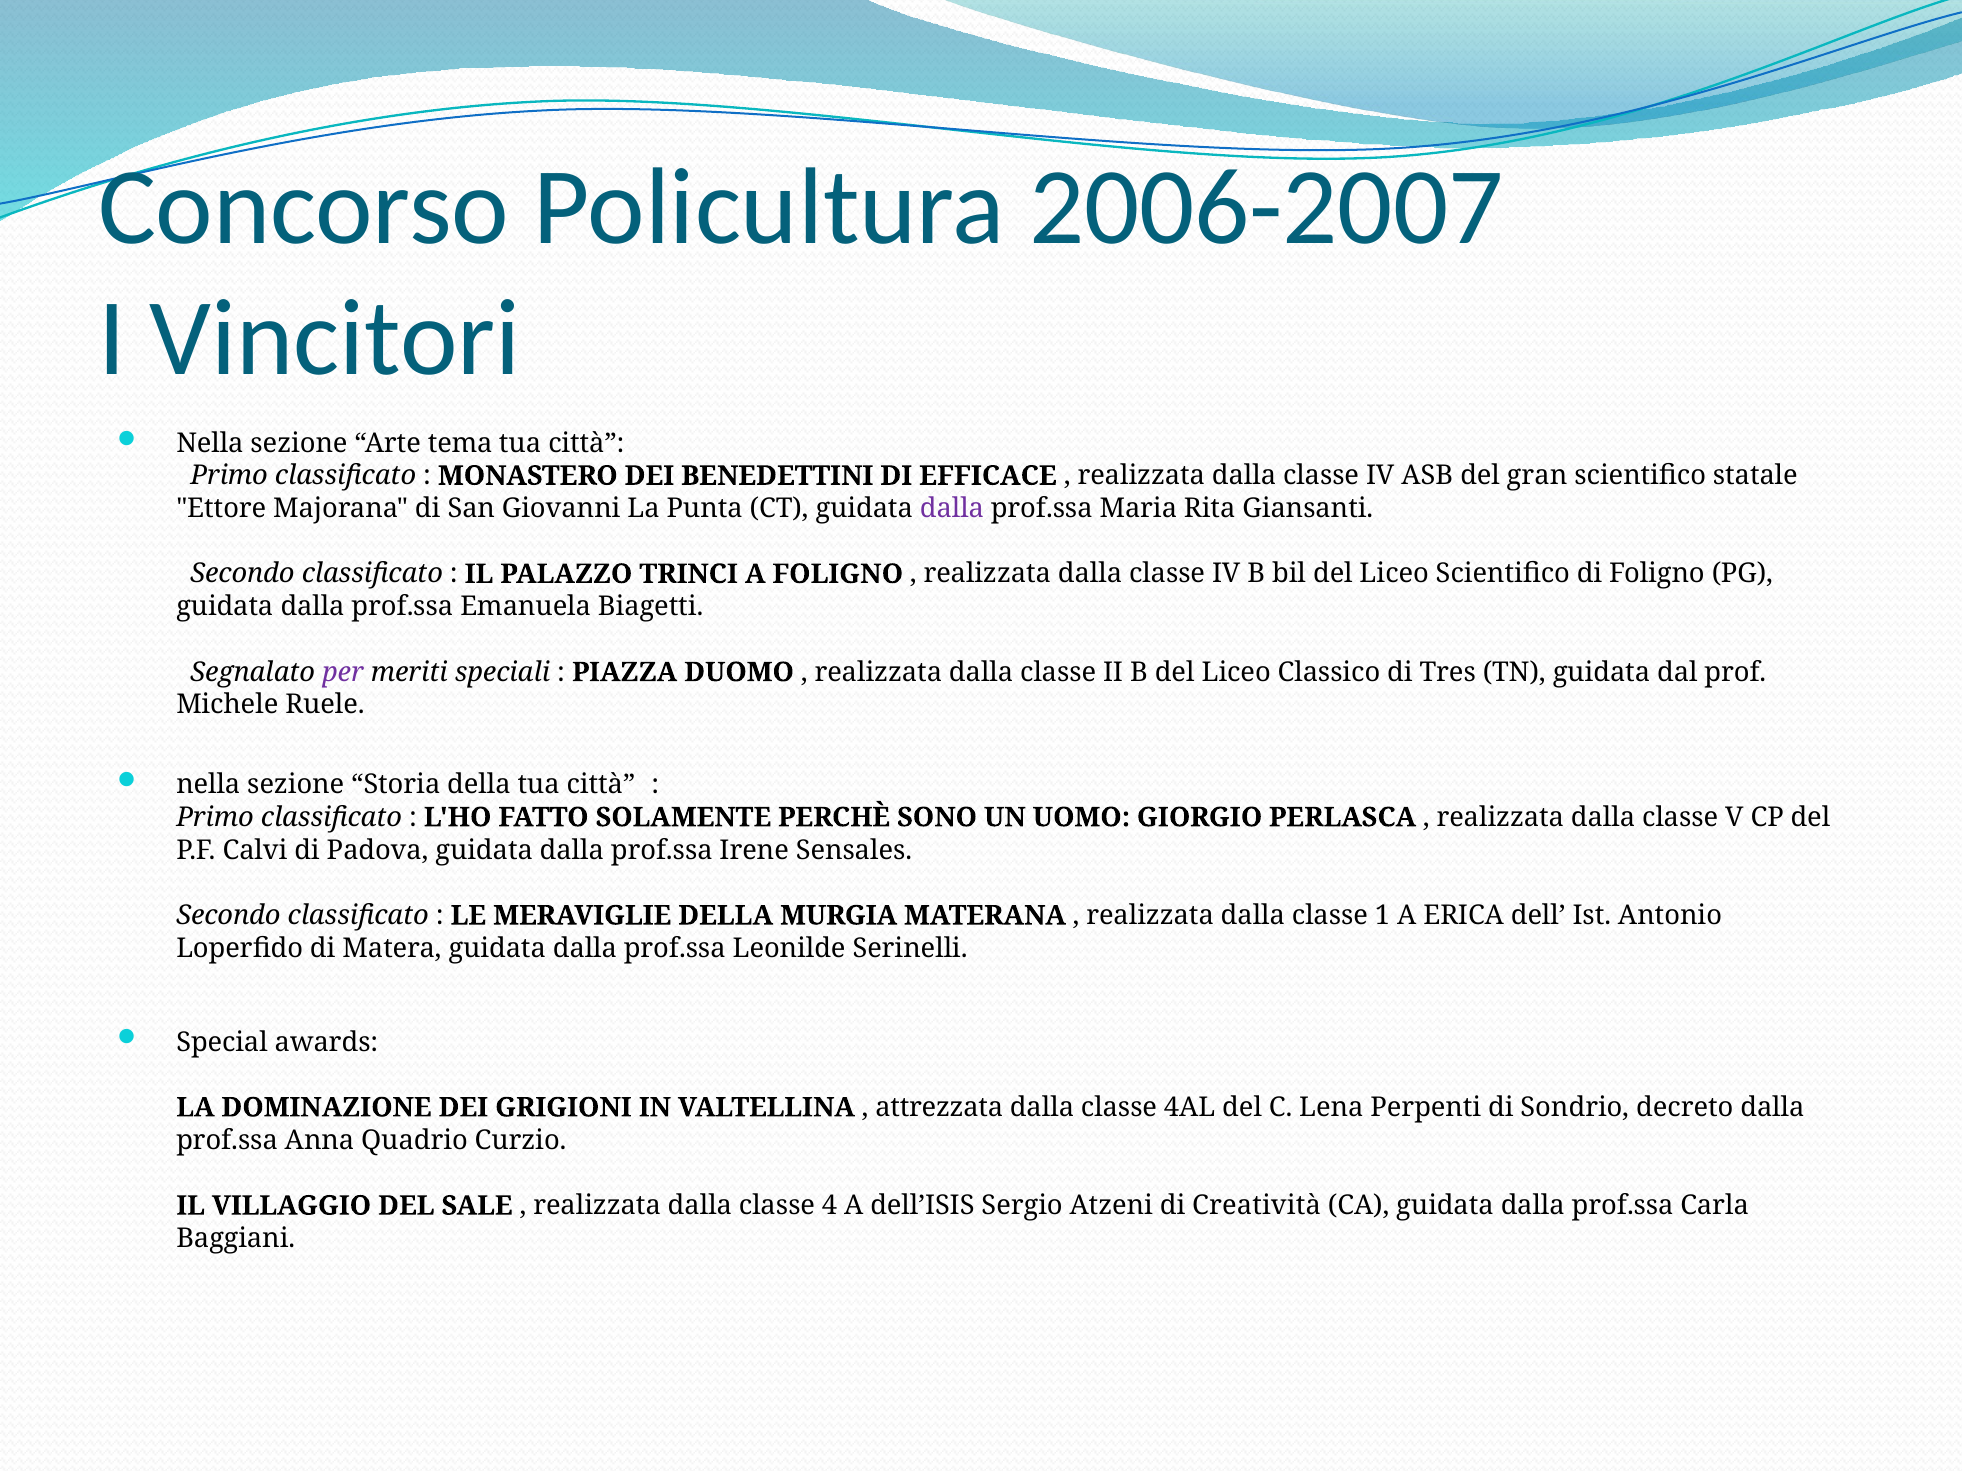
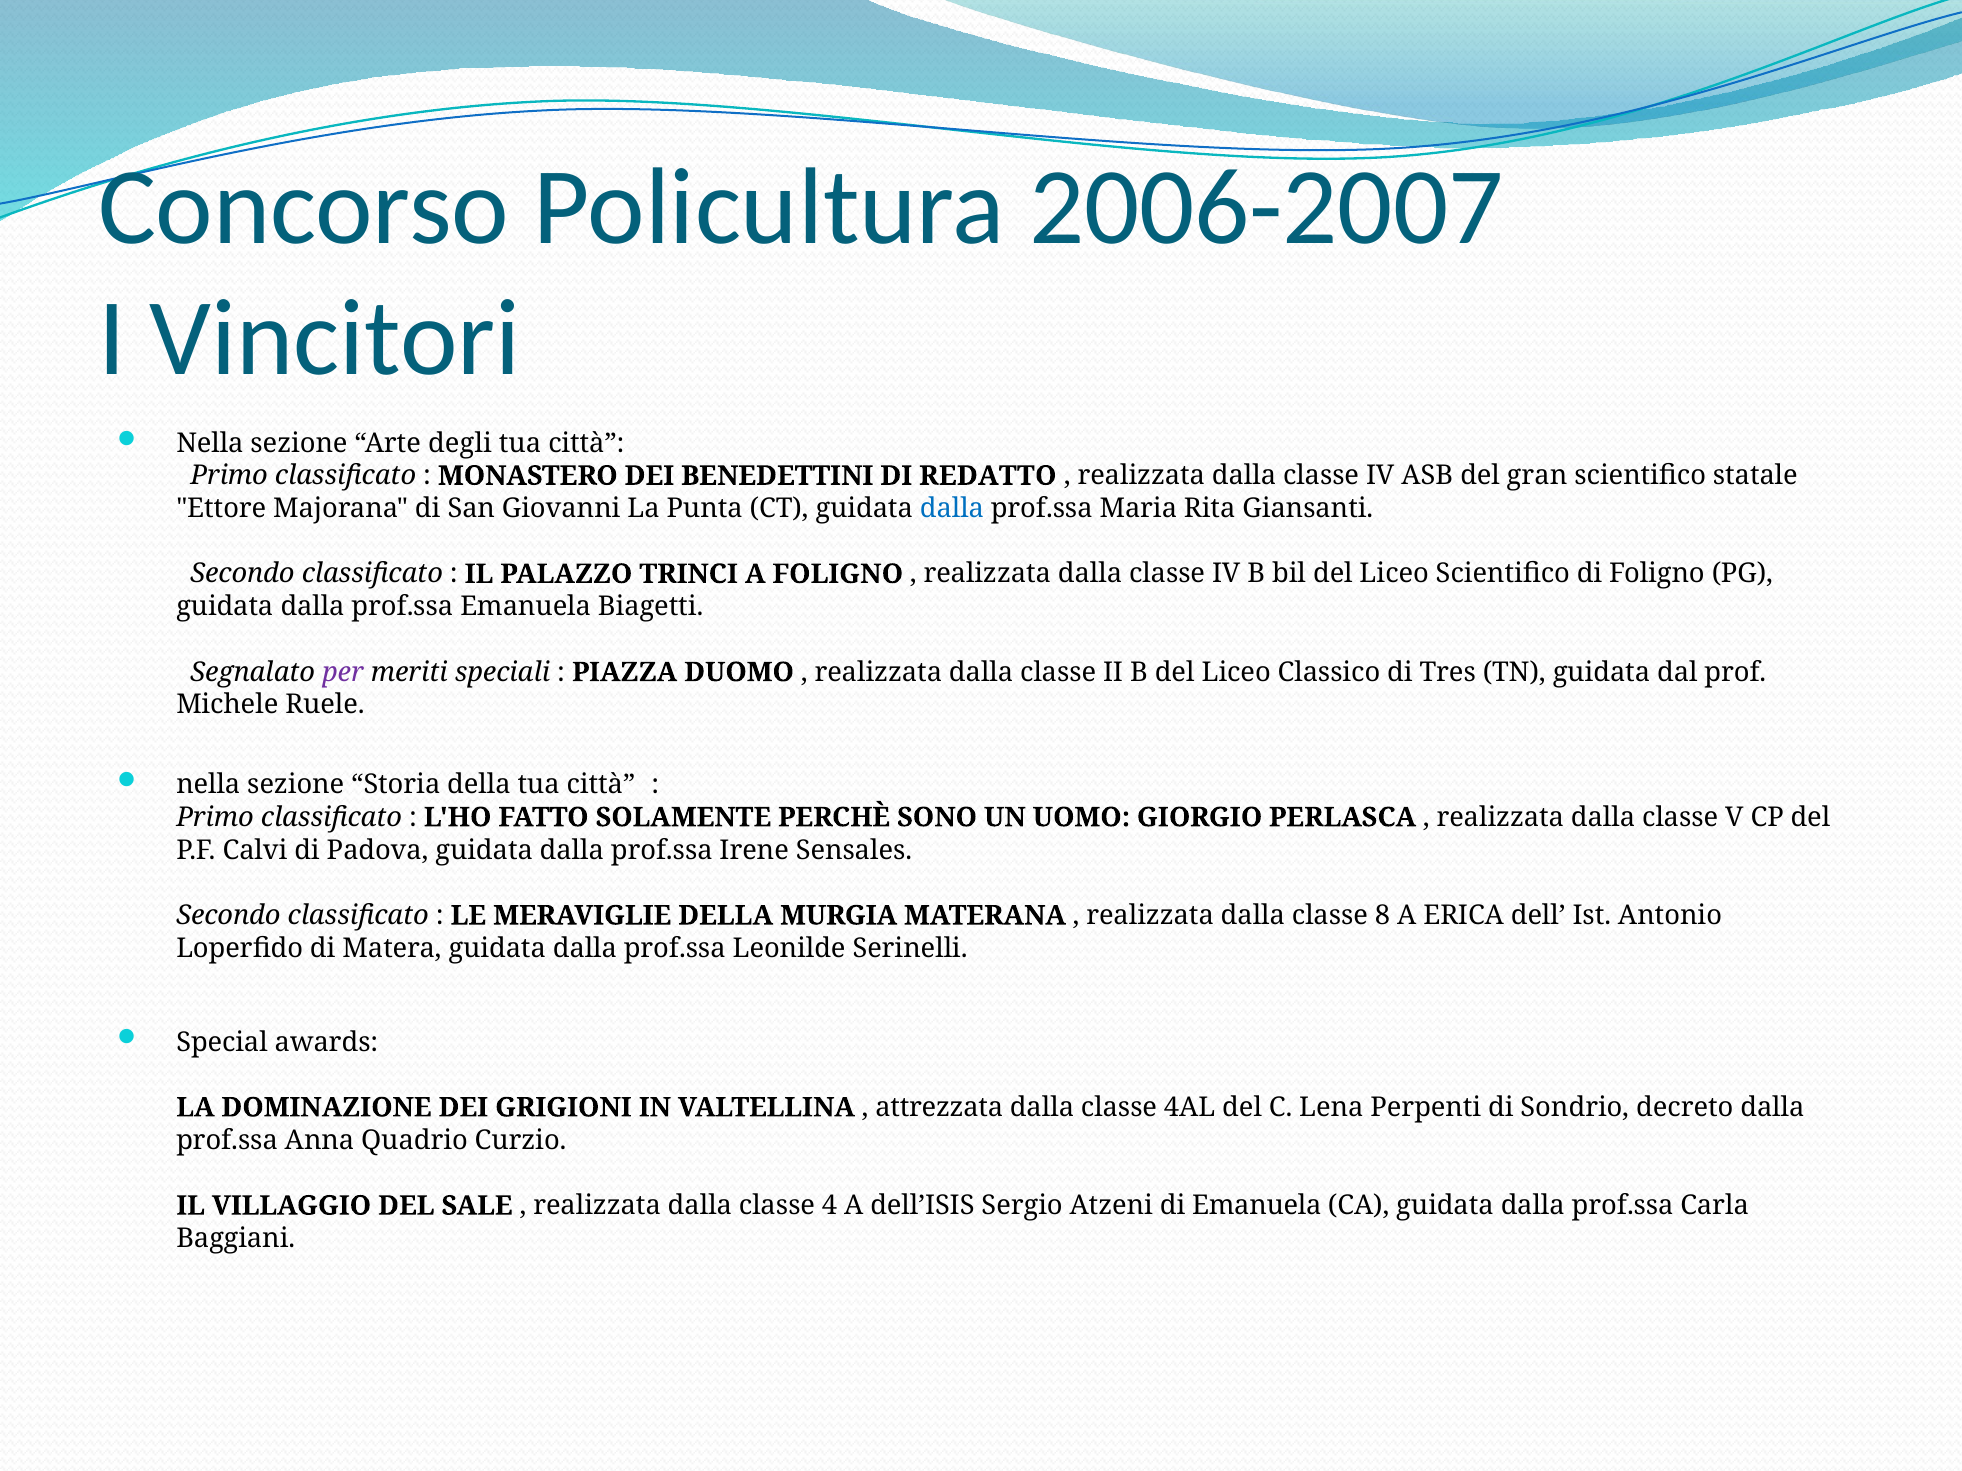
tema: tema -> degli (460, 443)
EFFICACE: EFFICACE -> REDATTO (988, 476)
dalla colour: purple -> blue (952, 509)
1: 1 -> 8 (1383, 916)
di Creatività: Creatività -> Emanuela (1257, 1206)
